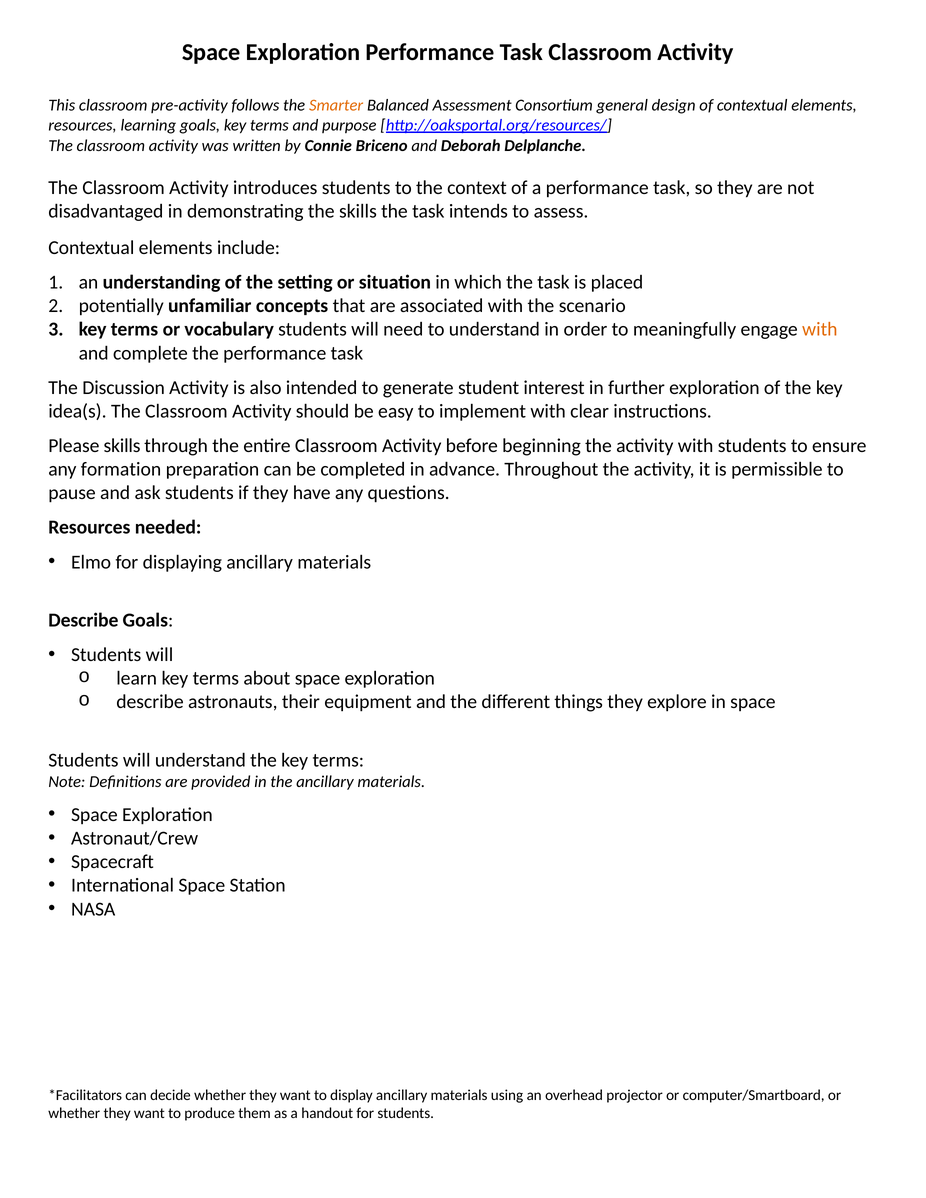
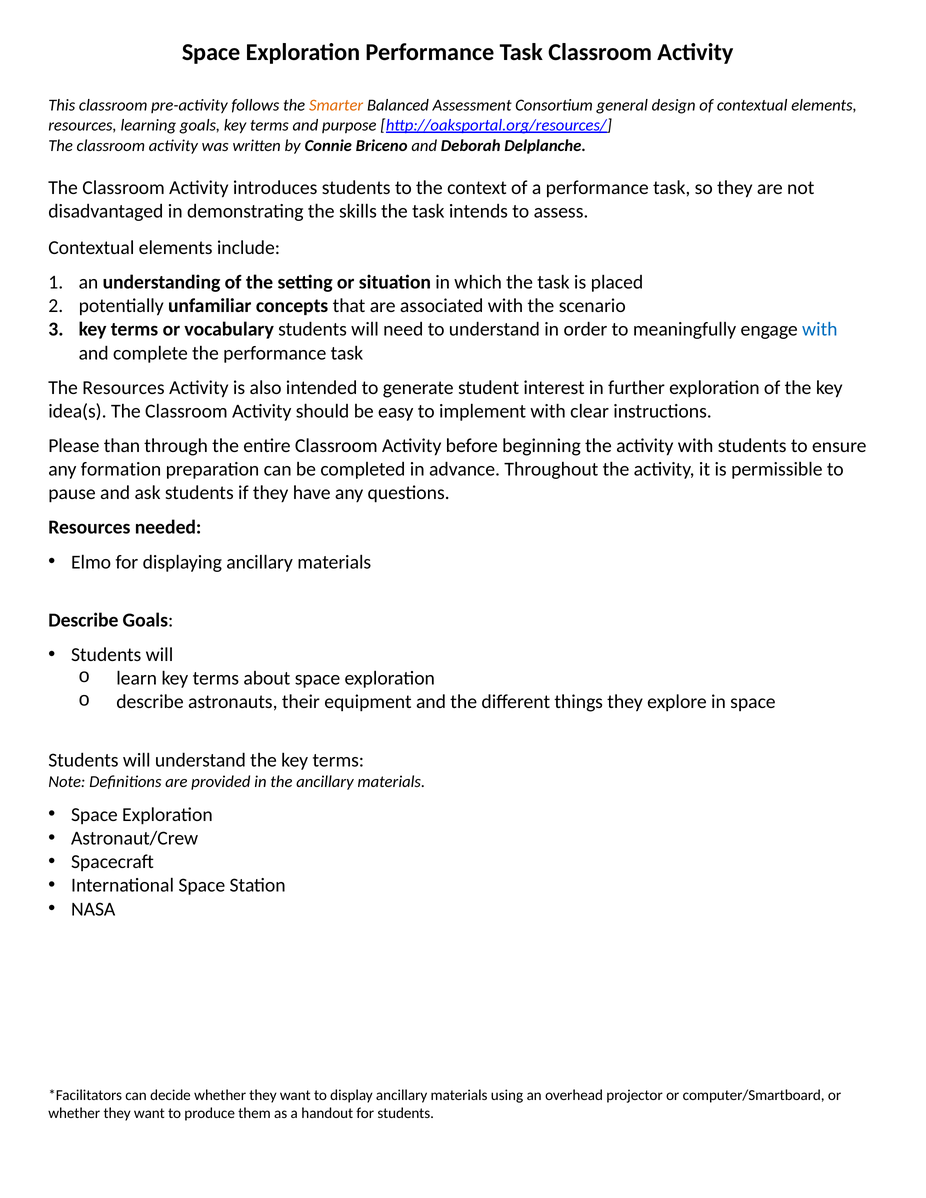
with colour: orange -> blue (820, 330)
The Discussion: Discussion -> Resources (123, 388)
Please skills: skills -> than (122, 446)
